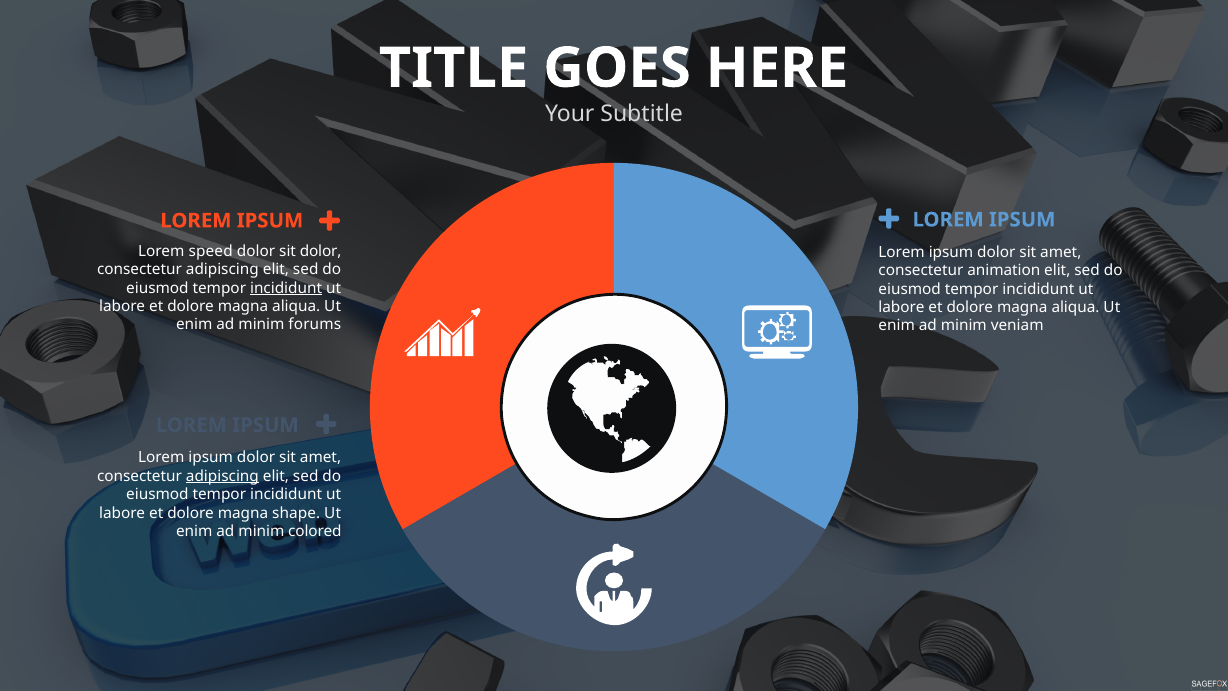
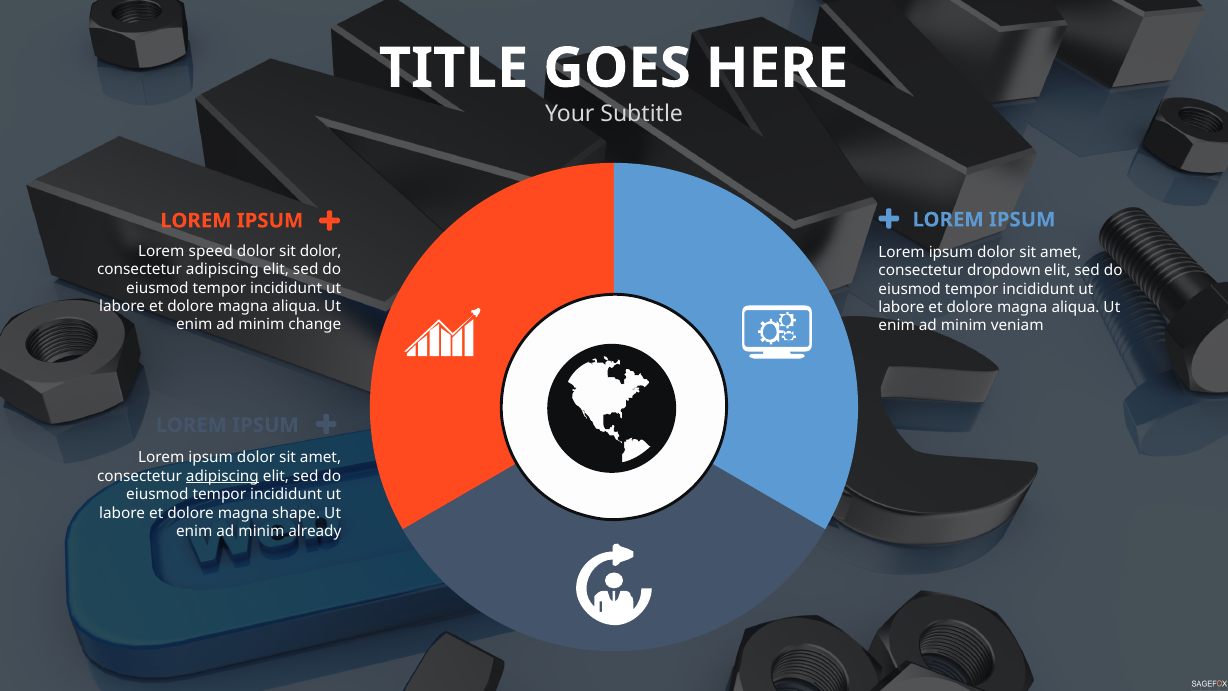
animation: animation -> dropdown (1004, 271)
incididunt underline: present -> none (286, 288)
forums: forums -> change (315, 325)
colored: colored -> already (315, 531)
